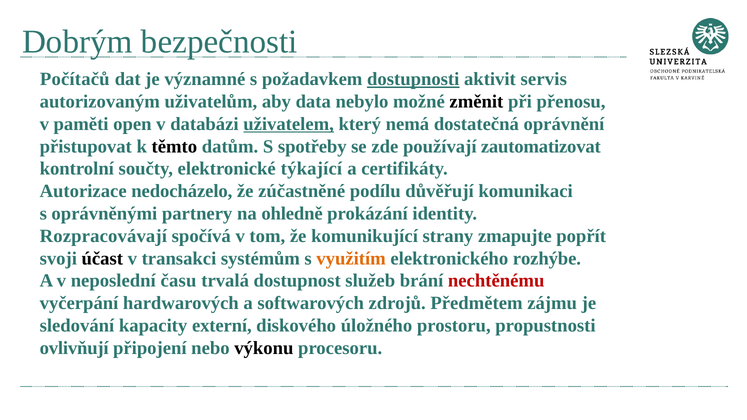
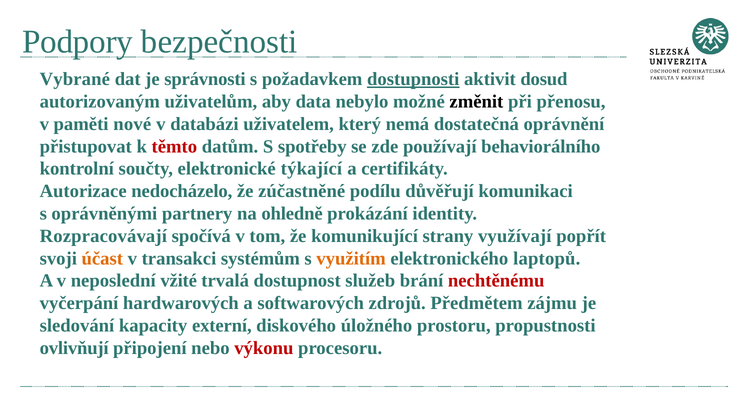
Dobrým: Dobrým -> Podpory (77, 42)
Počítačů: Počítačů -> Vybrané (75, 79)
významné: významné -> správnosti (205, 79)
servis: servis -> dosud (544, 79)
open: open -> nové (132, 124)
uživatelem underline: present -> none (289, 124)
těmto colour: black -> red (174, 146)
zautomatizovat: zautomatizovat -> behaviorálního (541, 146)
zmapujte: zmapujte -> využívají (515, 236)
účast colour: black -> orange (102, 258)
rozhýbe: rozhýbe -> laptopů (547, 258)
času: času -> vžité (179, 281)
výkonu colour: black -> red (264, 348)
